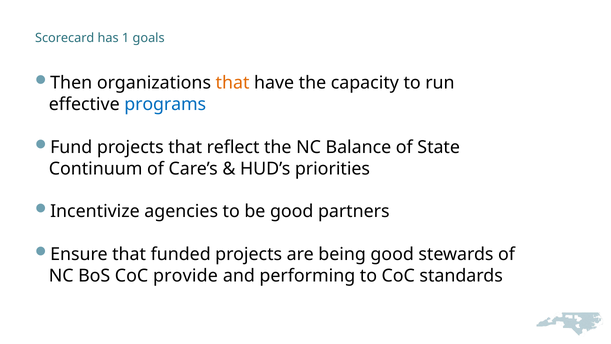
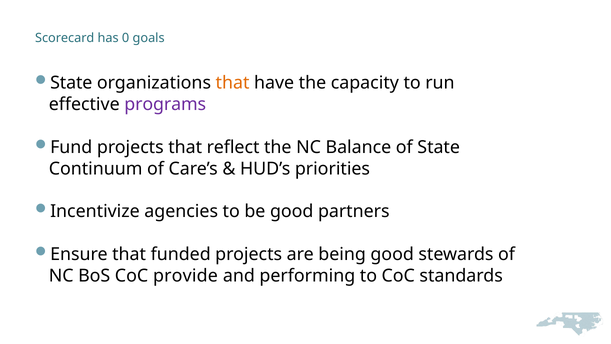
1: 1 -> 0 (126, 38)
Then: Then -> State (71, 83)
programs colour: blue -> purple (165, 104)
